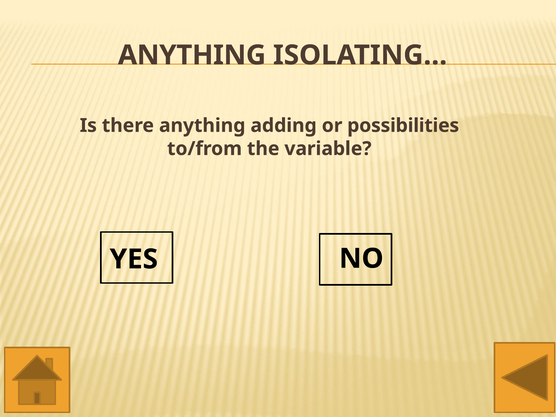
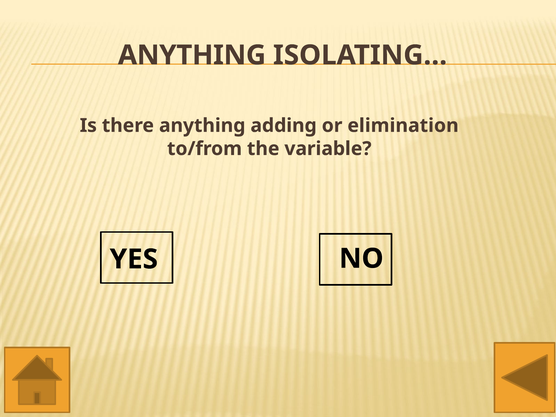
possibilities: possibilities -> elimination (403, 126)
